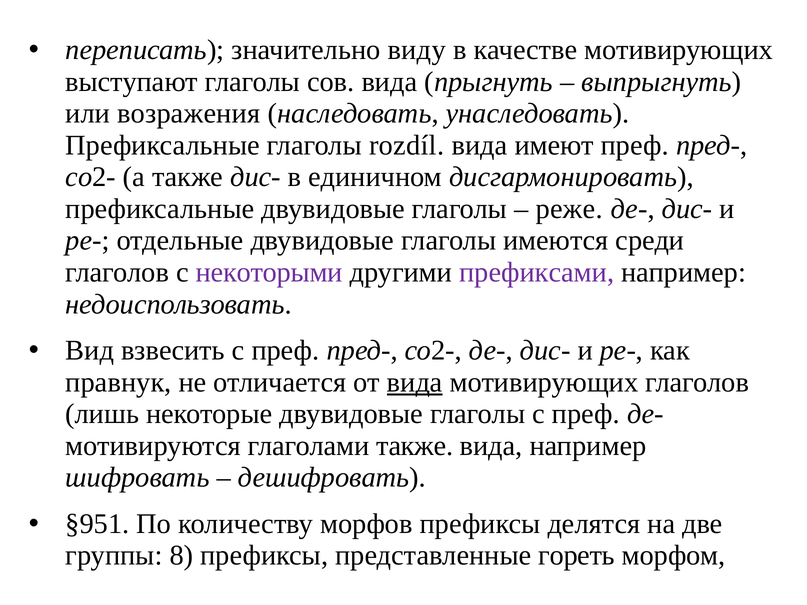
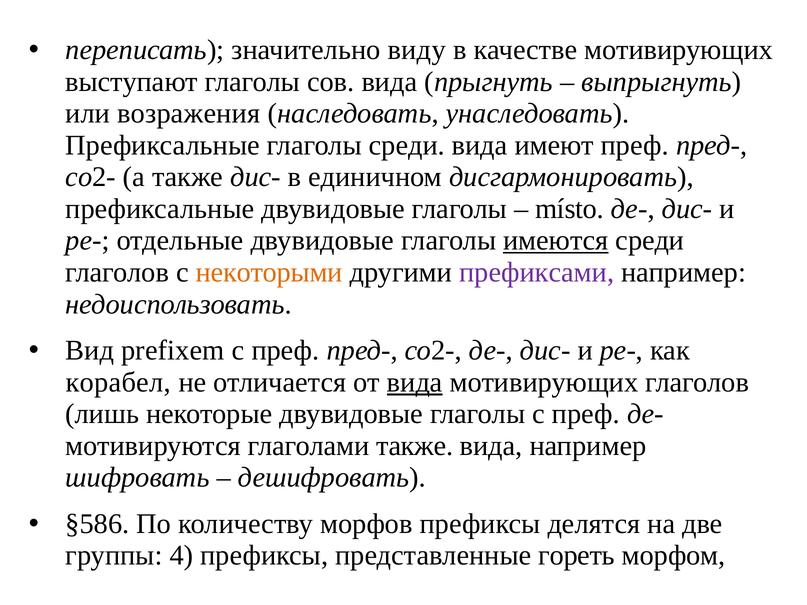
глаголы rozdíl: rozdíl -> среди (407, 145)
реже: реже -> místo (570, 209)
имеются underline: none -> present (556, 241)
некоторыми colour: purple -> orange (269, 272)
взвесить: взвесить -> prefixem (173, 351)
правнук: правнук -> корабел (118, 382)
§951: §951 -> §586 (97, 524)
8: 8 -> 4 (181, 556)
